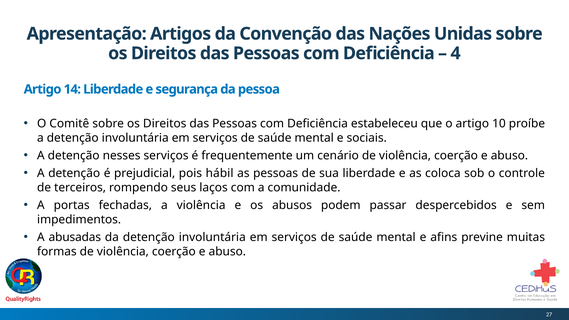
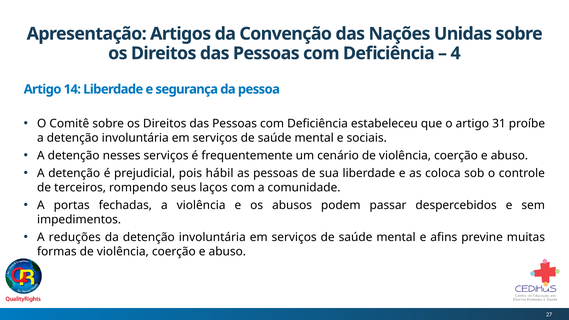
10: 10 -> 31 (499, 124)
abusadas: abusadas -> reduções (75, 237)
